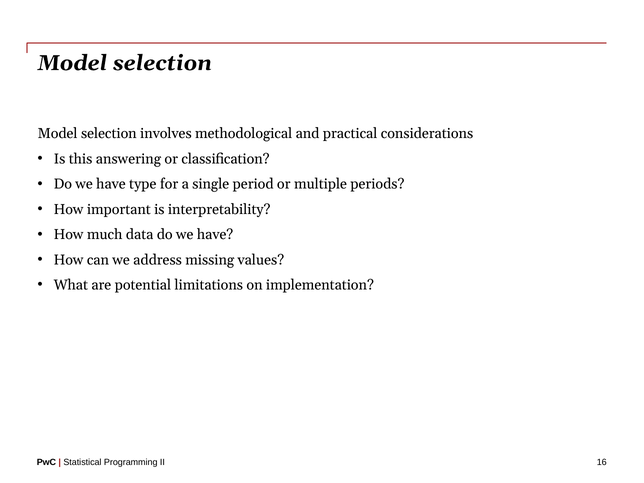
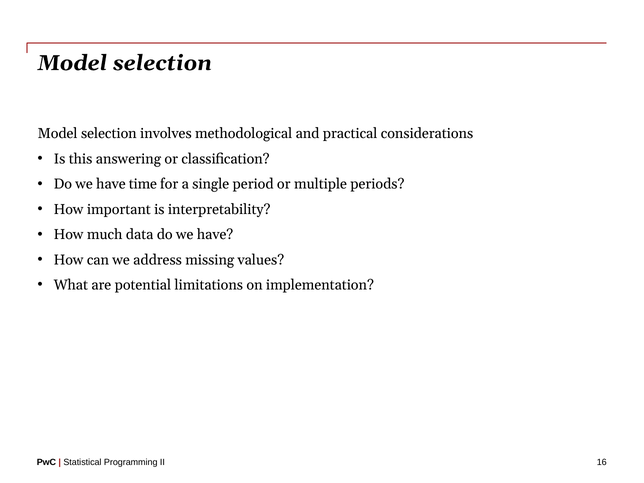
type: type -> time (143, 184)
